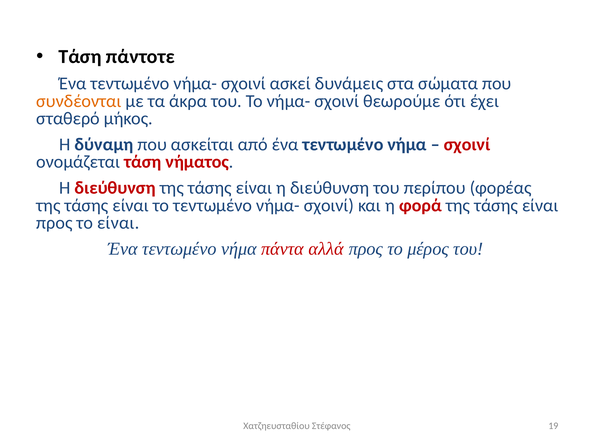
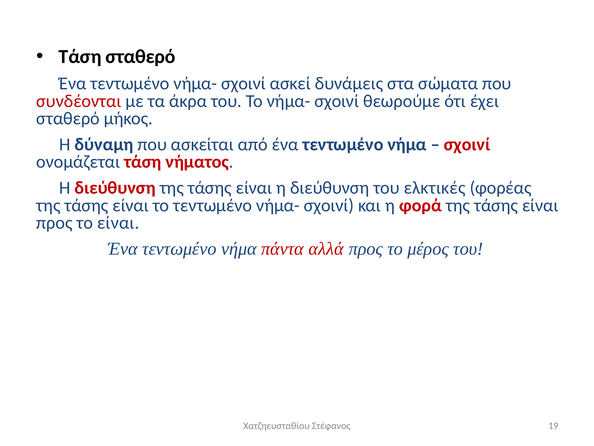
Τάση πάντοτε: πάντοτε -> σταθερό (141, 57)
συνδέονται colour: orange -> red (79, 101)
περίπου: περίπου -> ελκτικές (435, 188)
